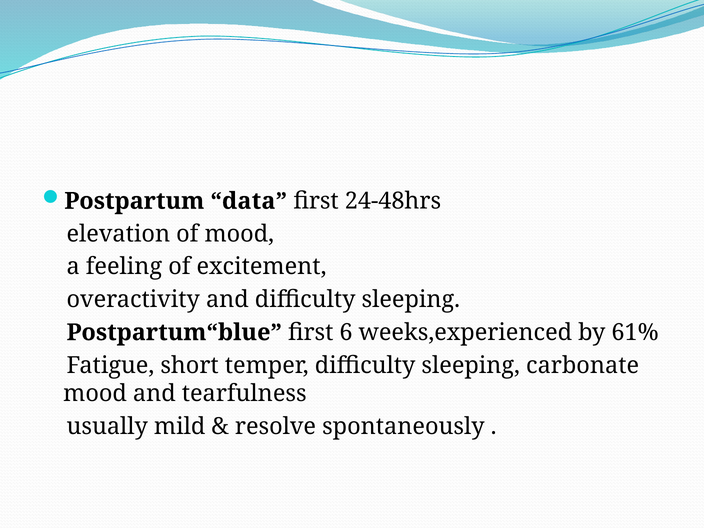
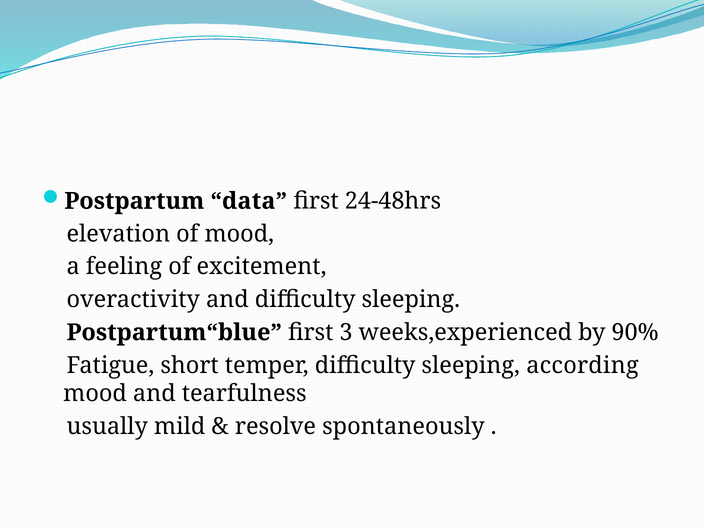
6: 6 -> 3 (346, 332)
61%: 61% -> 90% (635, 332)
carbonate: carbonate -> according (583, 365)
